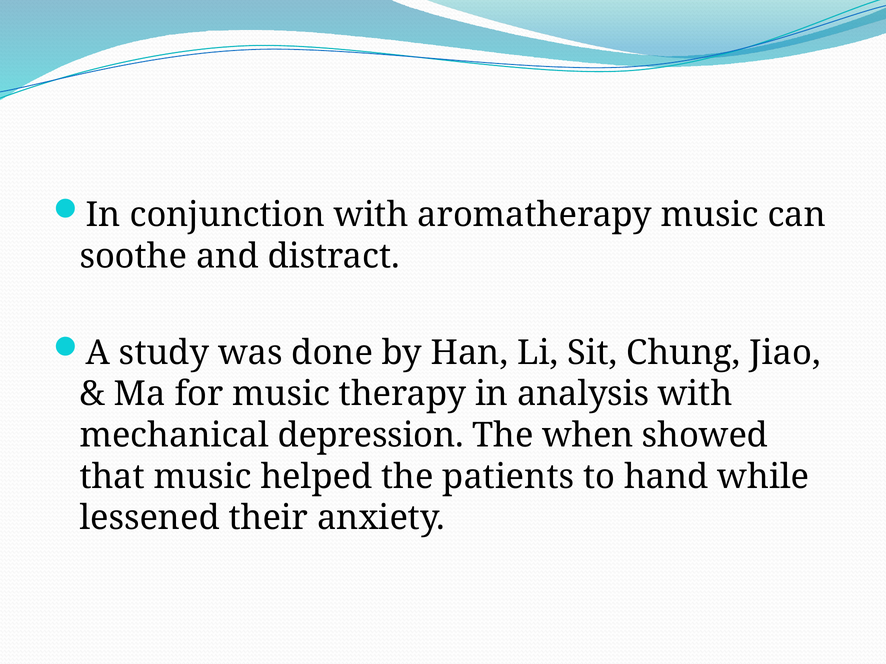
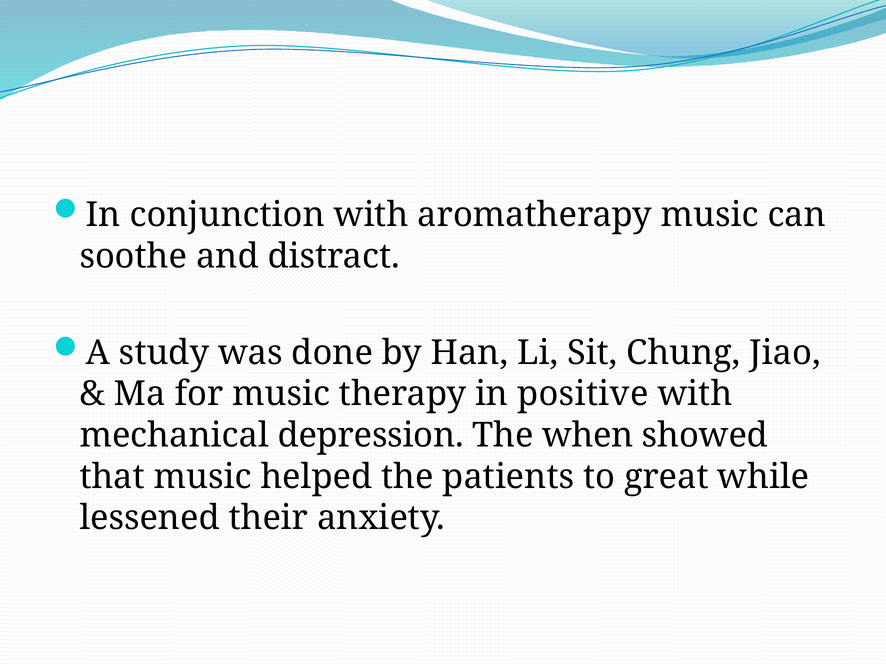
analysis: analysis -> positive (583, 394)
hand: hand -> great (666, 477)
